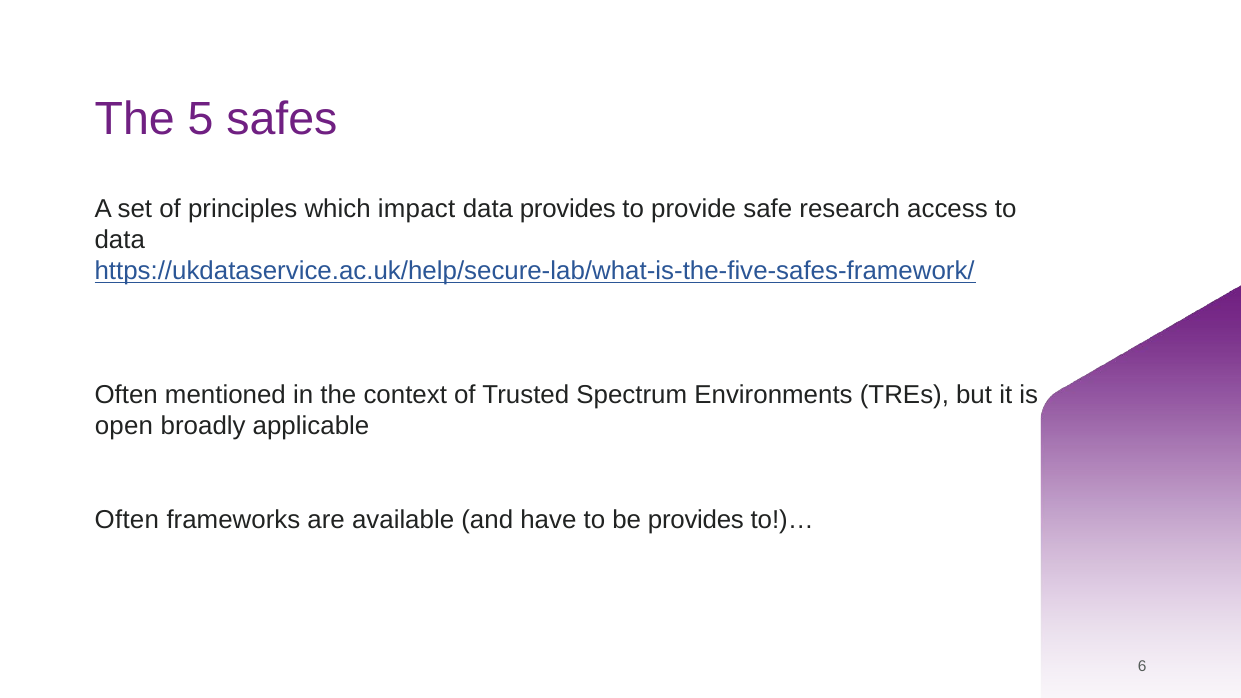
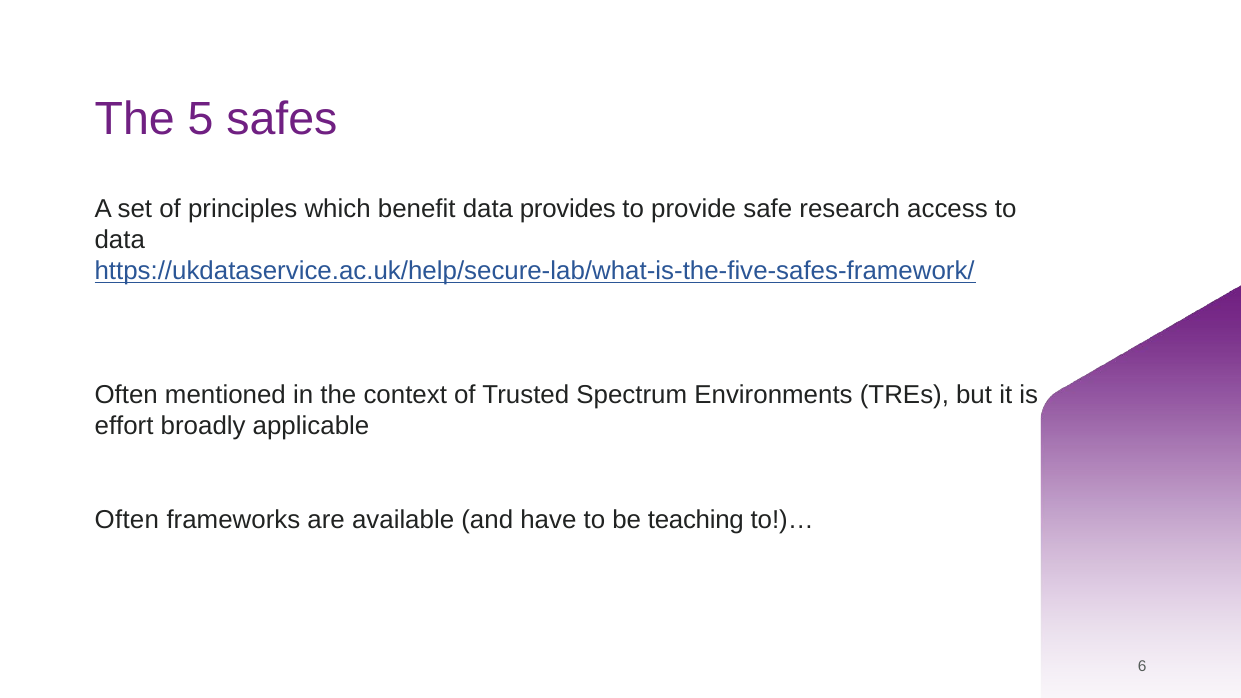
impact: impact -> benefit (417, 209)
open: open -> effort (124, 426)
be provides: provides -> teaching (696, 520)
